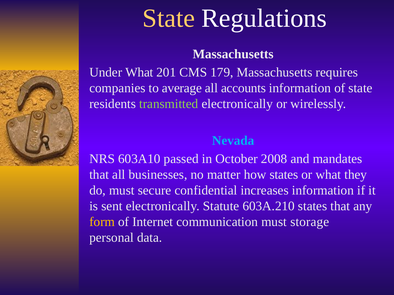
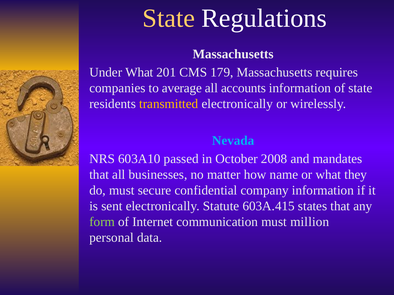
transmitted colour: light green -> yellow (169, 104)
how states: states -> name (284, 175)
increases: increases -> company (265, 191)
603A.210: 603A.210 -> 603A.415 (269, 206)
form colour: yellow -> light green (102, 222)
storage: storage -> million (310, 222)
